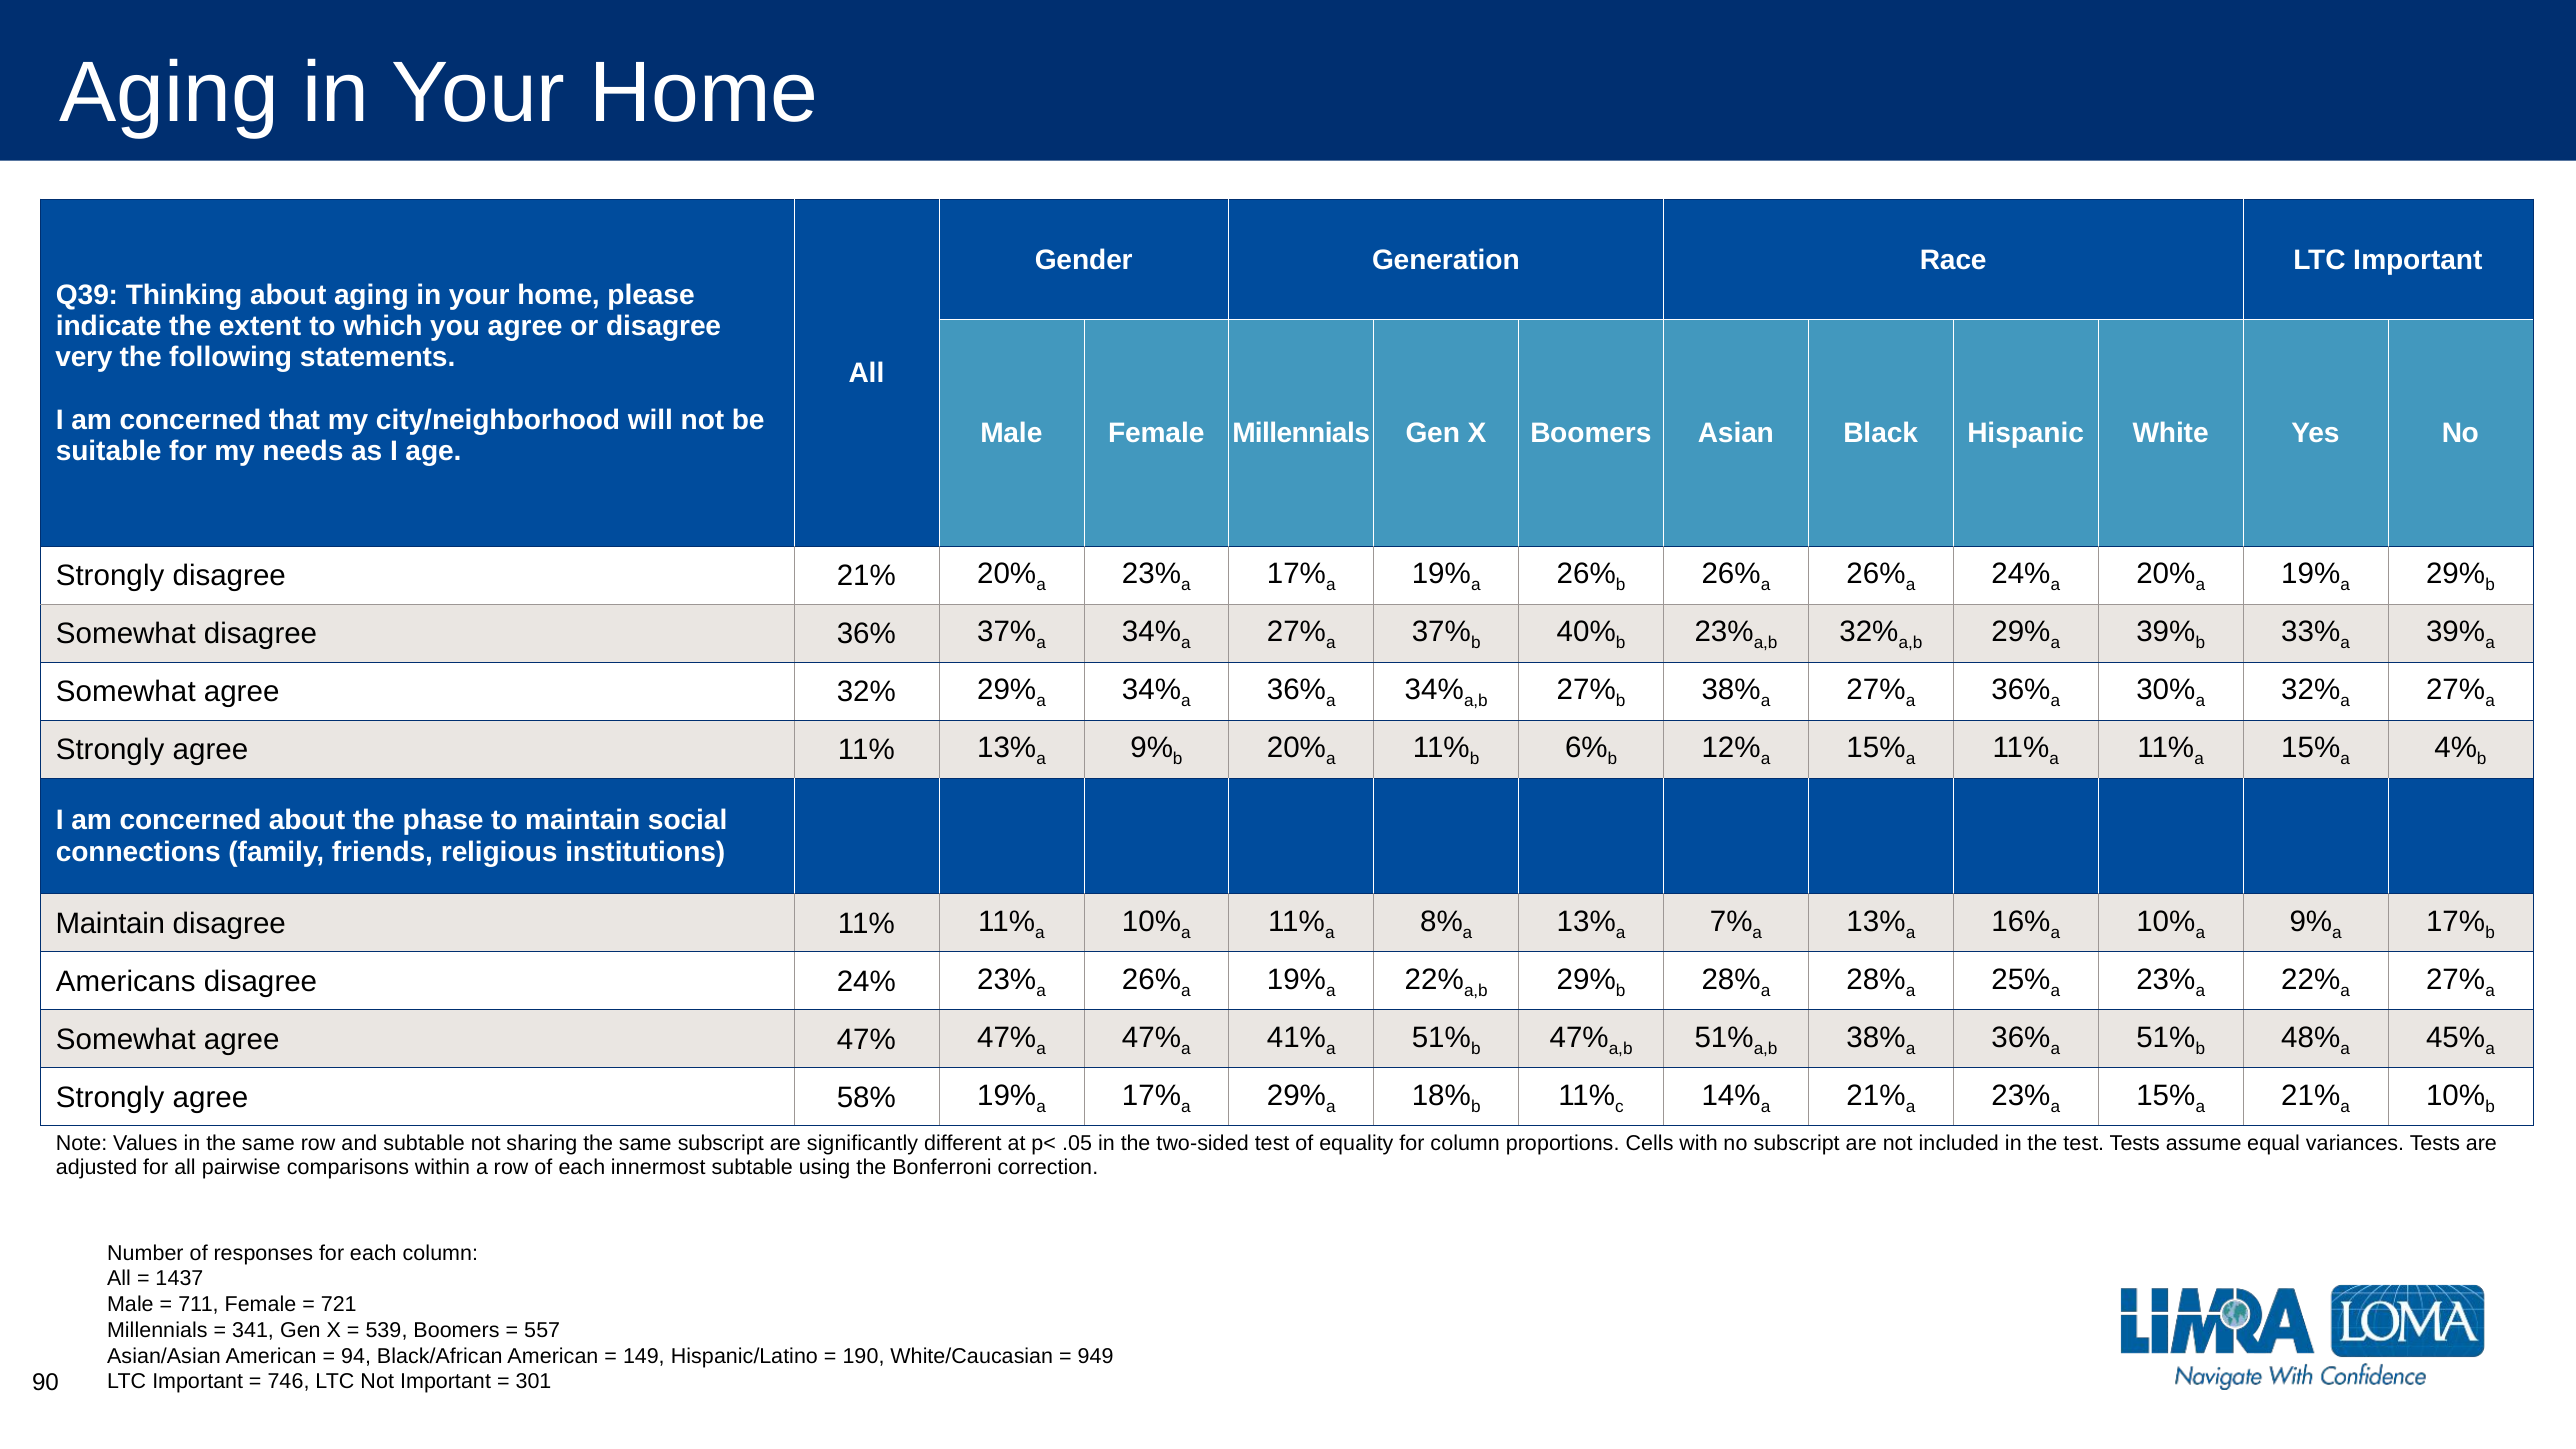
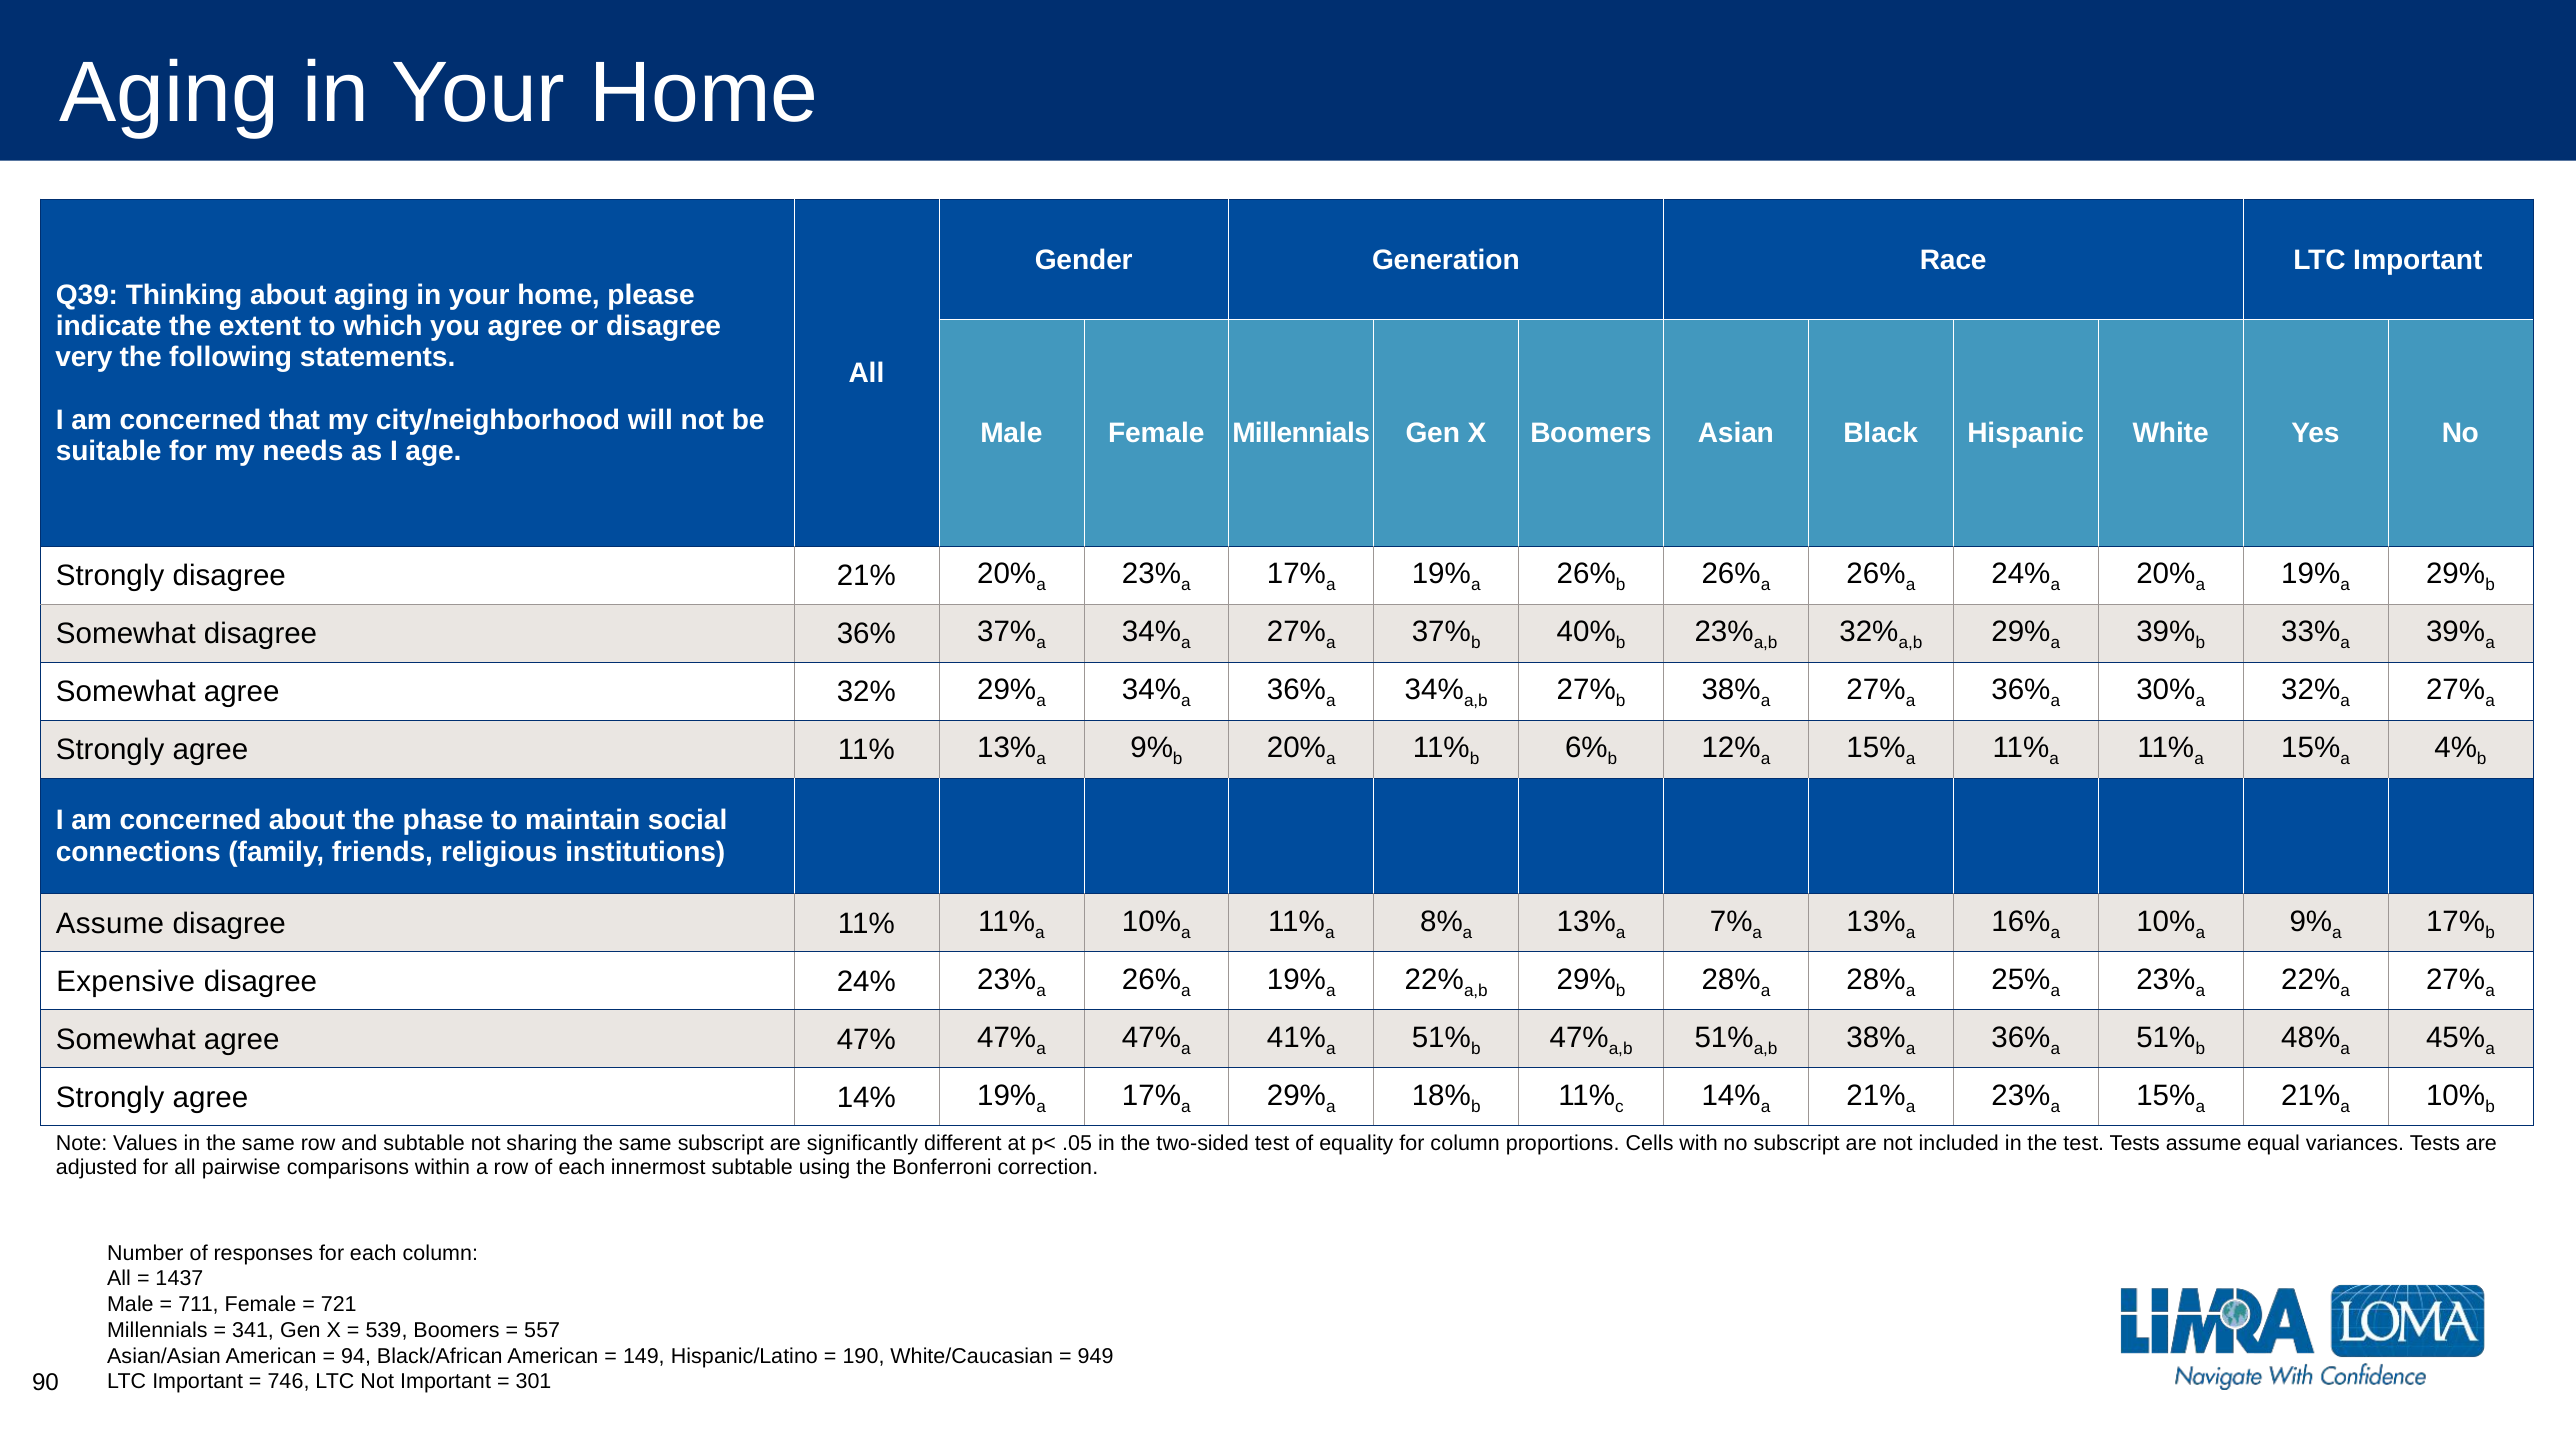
Maintain: Maintain -> Assume (110, 924)
Americans: Americans -> Expensive (126, 982)
agree 58%: 58% -> 14% (866, 1098)
